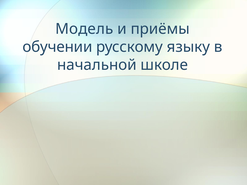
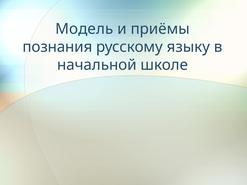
обучении: обучении -> познания (57, 47)
